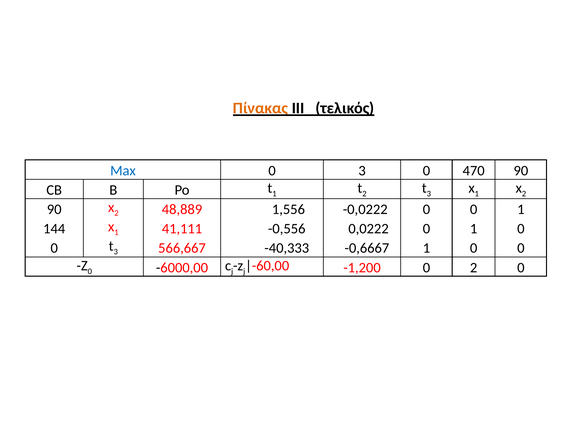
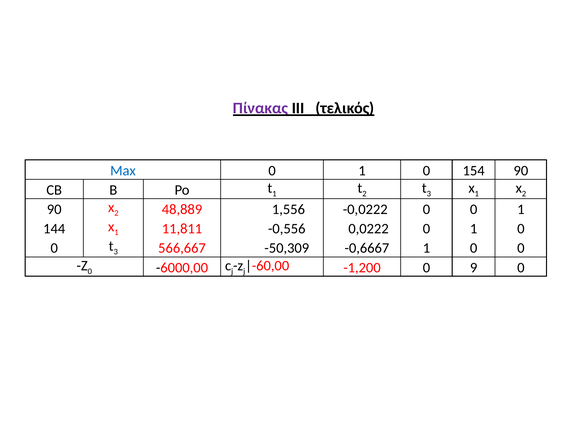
Πίνακας colour: orange -> purple (261, 108)
3: 3 -> 1 (362, 170)
470: 470 -> 154 (474, 170)
41,111: 41,111 -> 11,811 (182, 229)
-40,333: -40,333 -> -50,309 (287, 248)
0 2: 2 -> 9 (474, 267)
